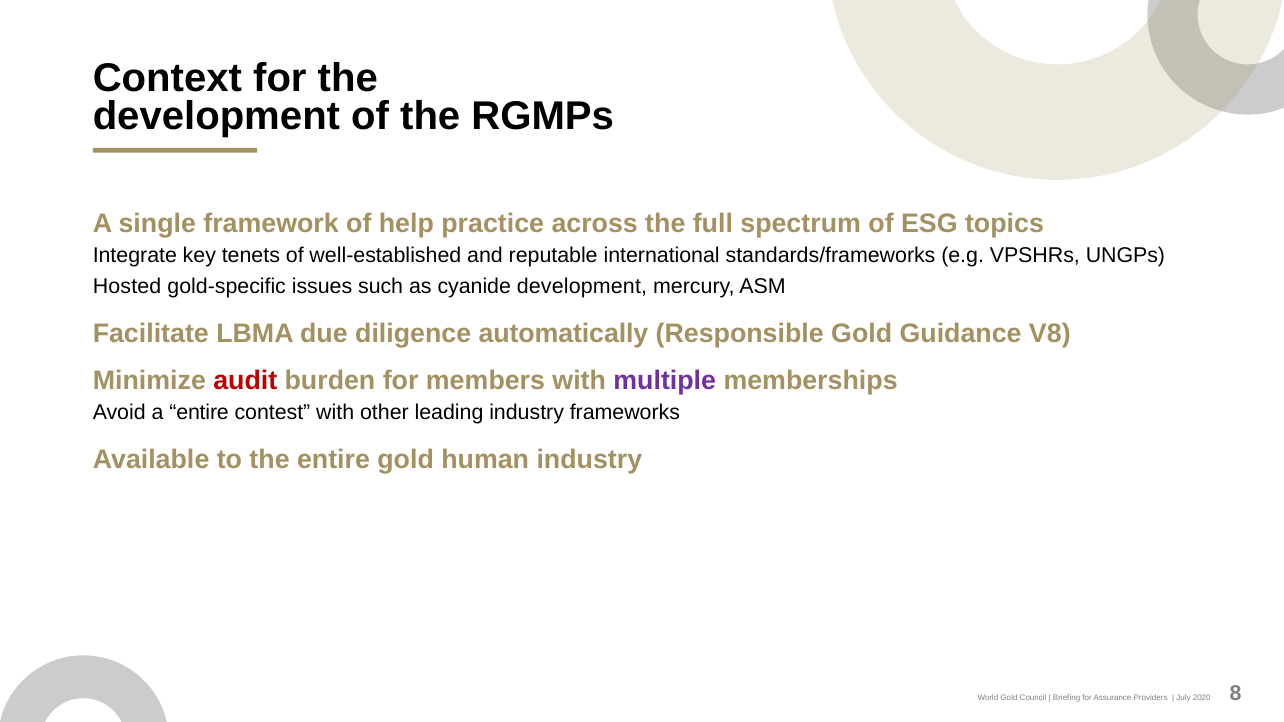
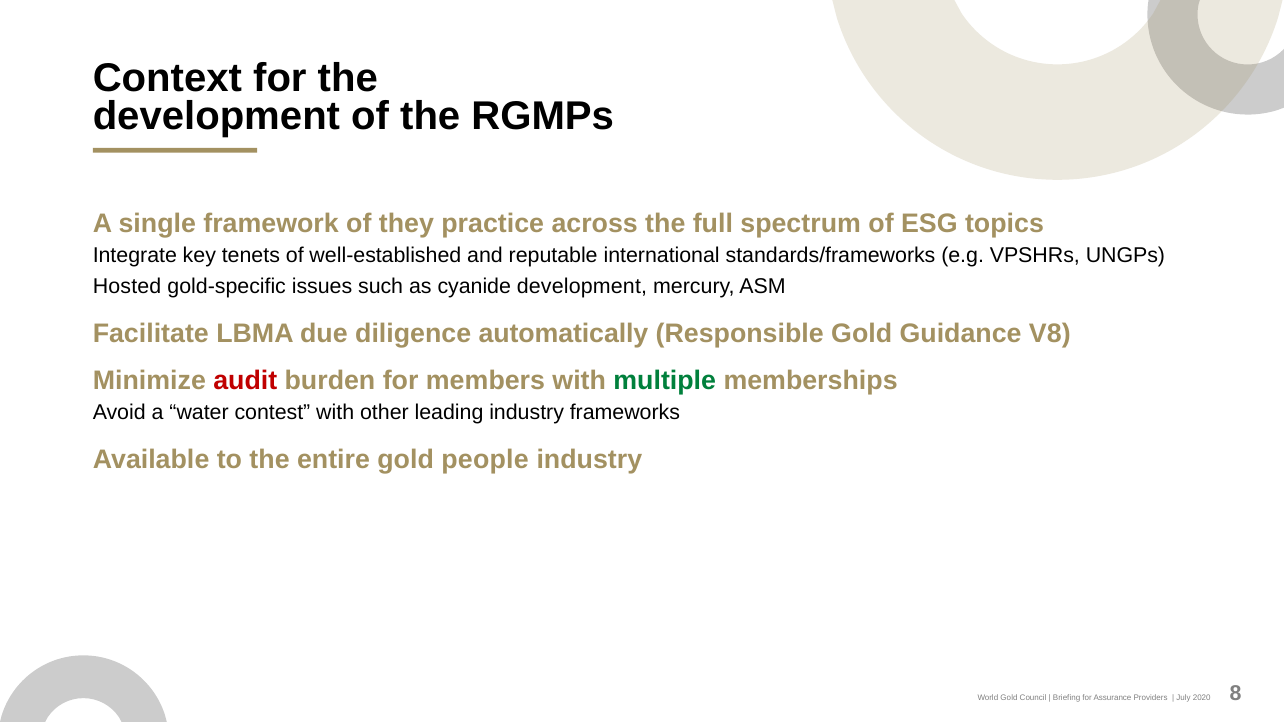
help: help -> they (406, 224)
multiple colour: purple -> green (665, 381)
a entire: entire -> water (199, 413)
human: human -> people (485, 460)
